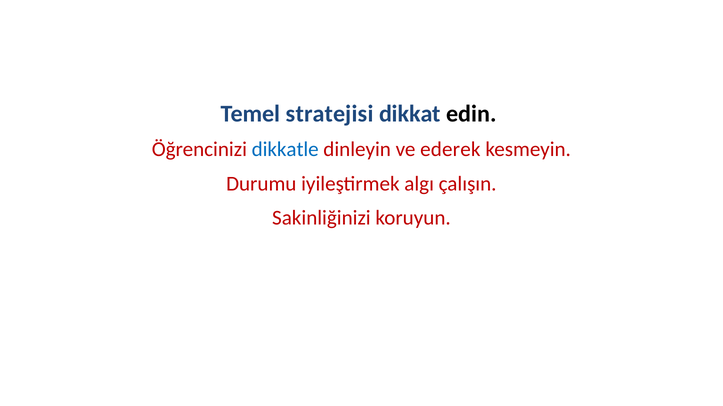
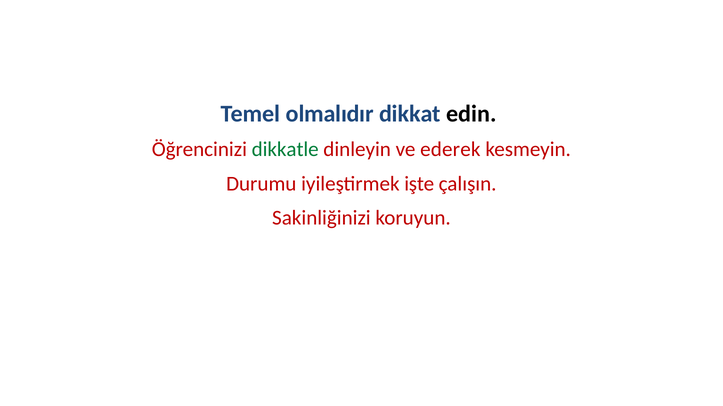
stratejisi: stratejisi -> olmalıdır (330, 114)
dikkatle colour: blue -> green (285, 150)
algı: algı -> işte (419, 184)
